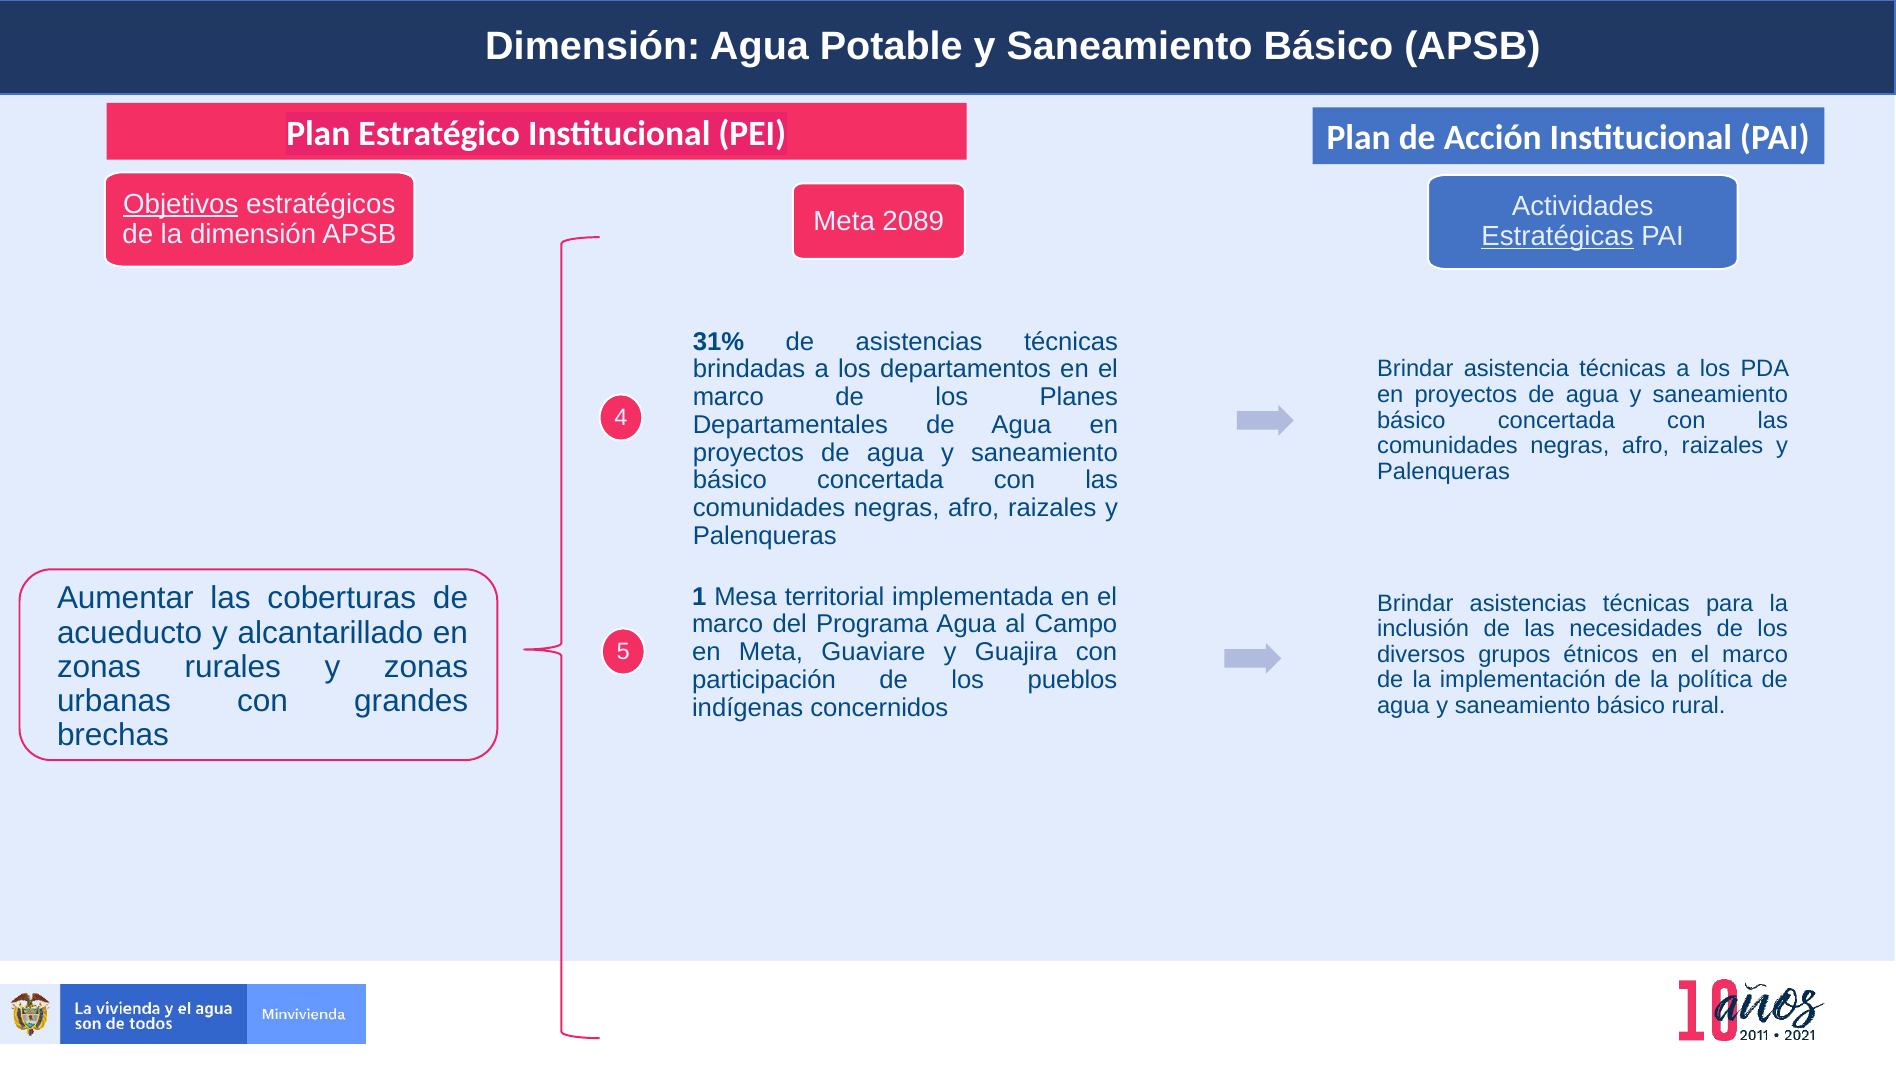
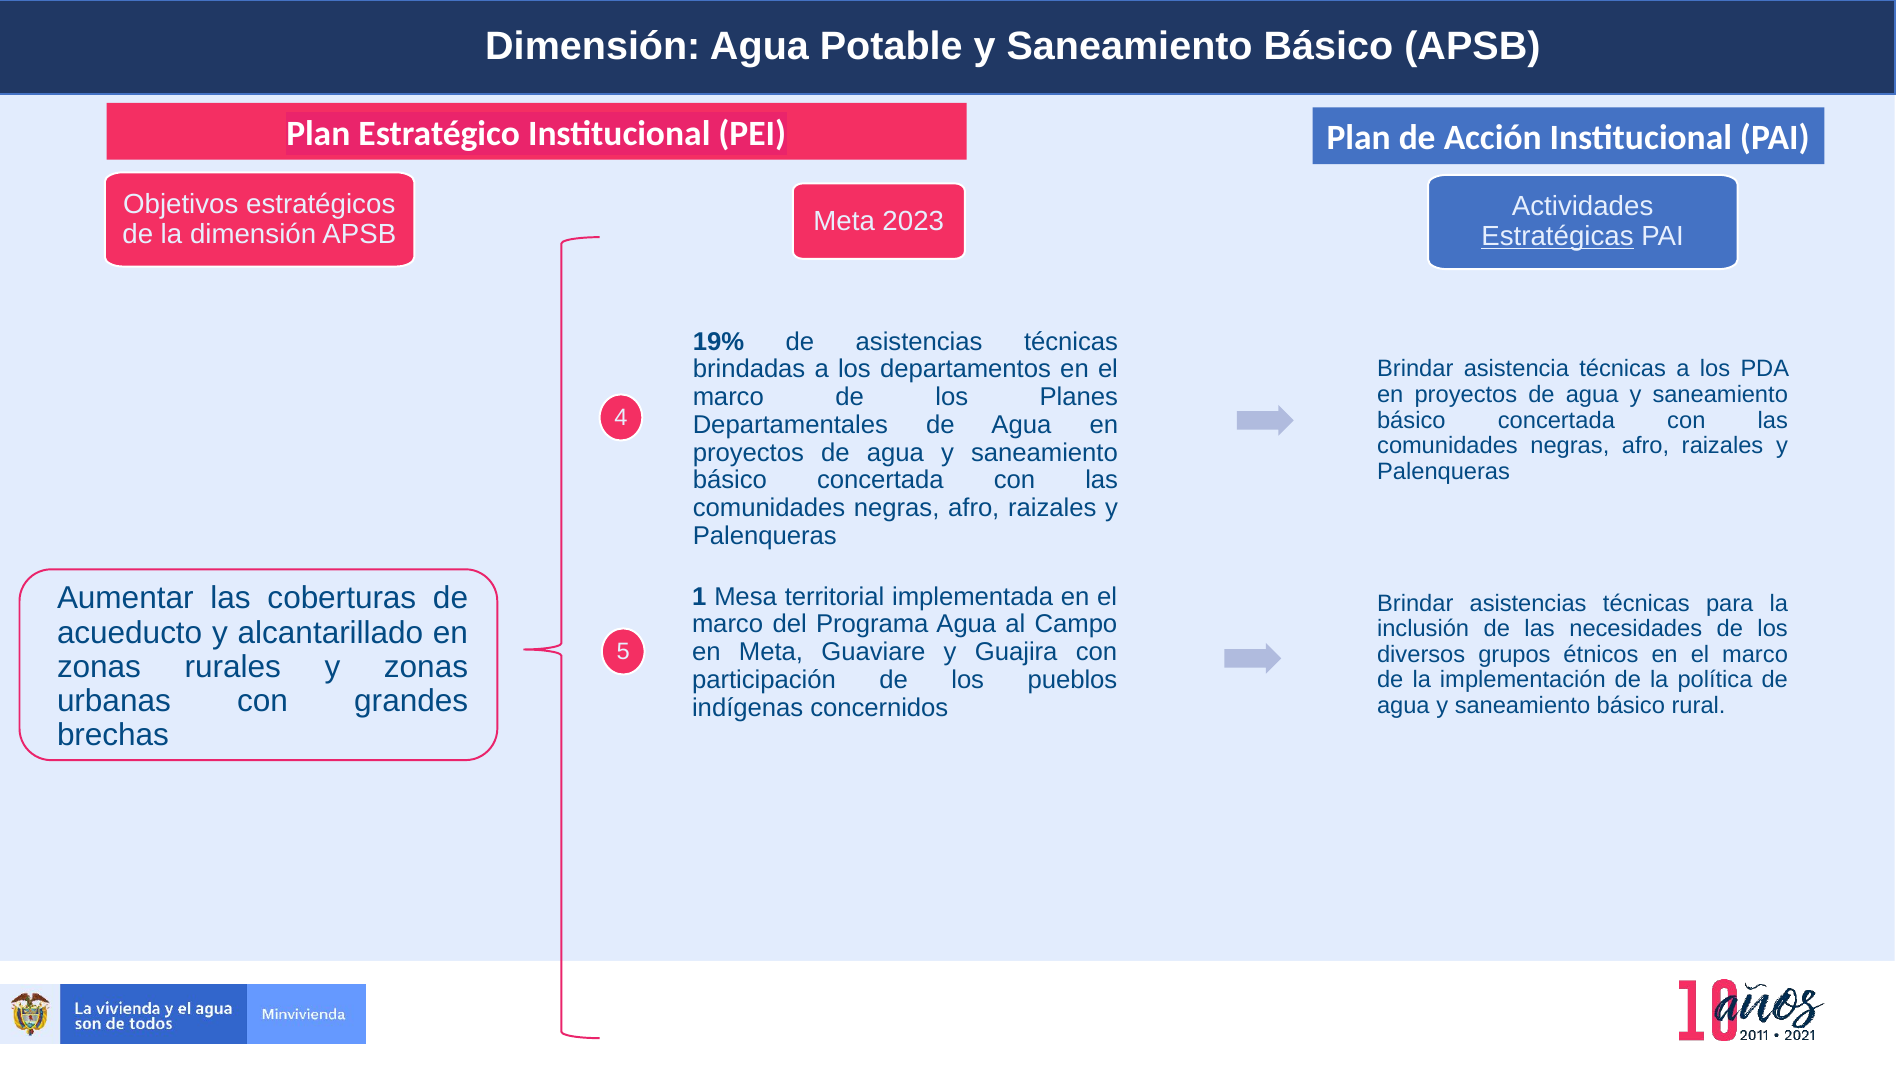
Objetivos underline: present -> none (181, 204)
2089: 2089 -> 2023 (913, 221)
31%: 31% -> 19% (719, 341)
